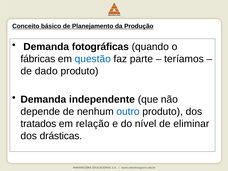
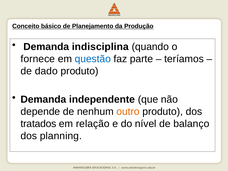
fotográficas: fotográficas -> indisciplina (100, 47)
fábricas: fábricas -> fornece (38, 59)
outro colour: blue -> orange (128, 112)
eliminar: eliminar -> balanço (191, 124)
drásticas: drásticas -> planning (61, 136)
